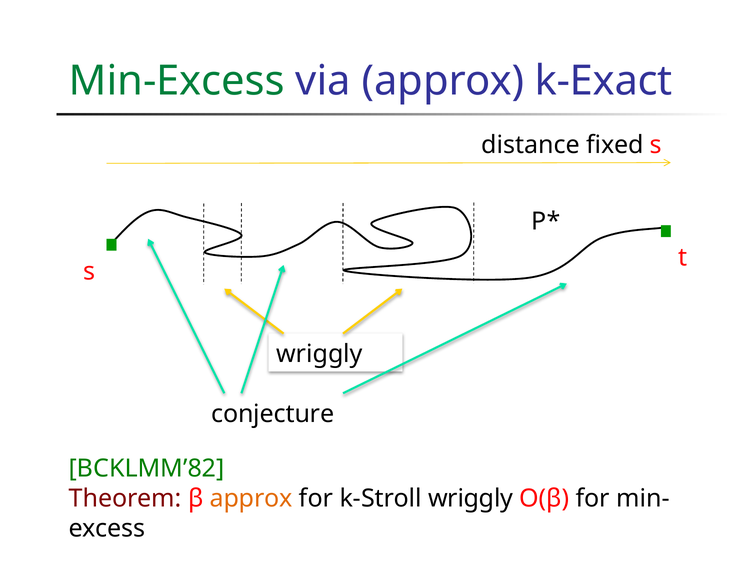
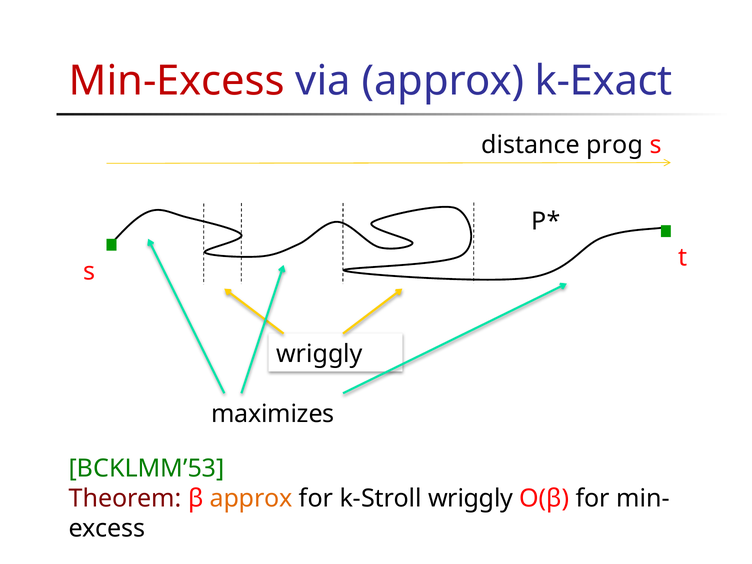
Min-Excess colour: green -> red (177, 81)
fixed: fixed -> prog (615, 145)
conjecture: conjecture -> maximizes (273, 414)
BCKLMM’82: BCKLMM’82 -> BCKLMM’53 (147, 468)
